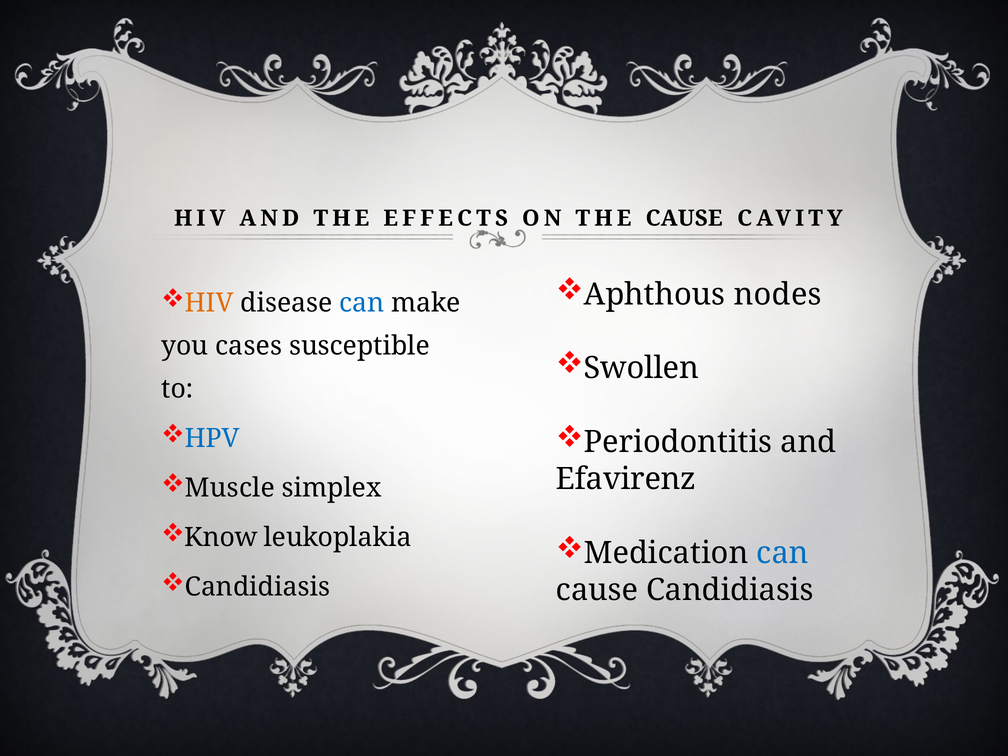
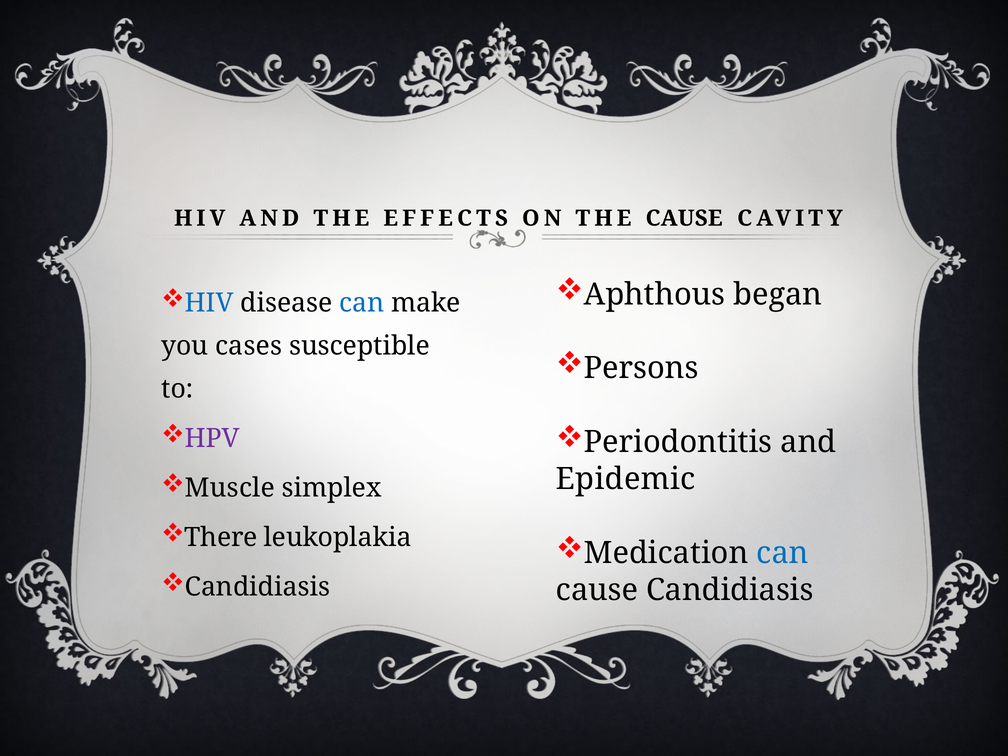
nodes: nodes -> began (778, 294)
HIV colour: orange -> blue (209, 303)
Swollen: Swollen -> Persons (641, 368)
HPV colour: blue -> purple (212, 438)
Efavirenz: Efavirenz -> Epidemic (626, 479)
Know: Know -> There (221, 538)
